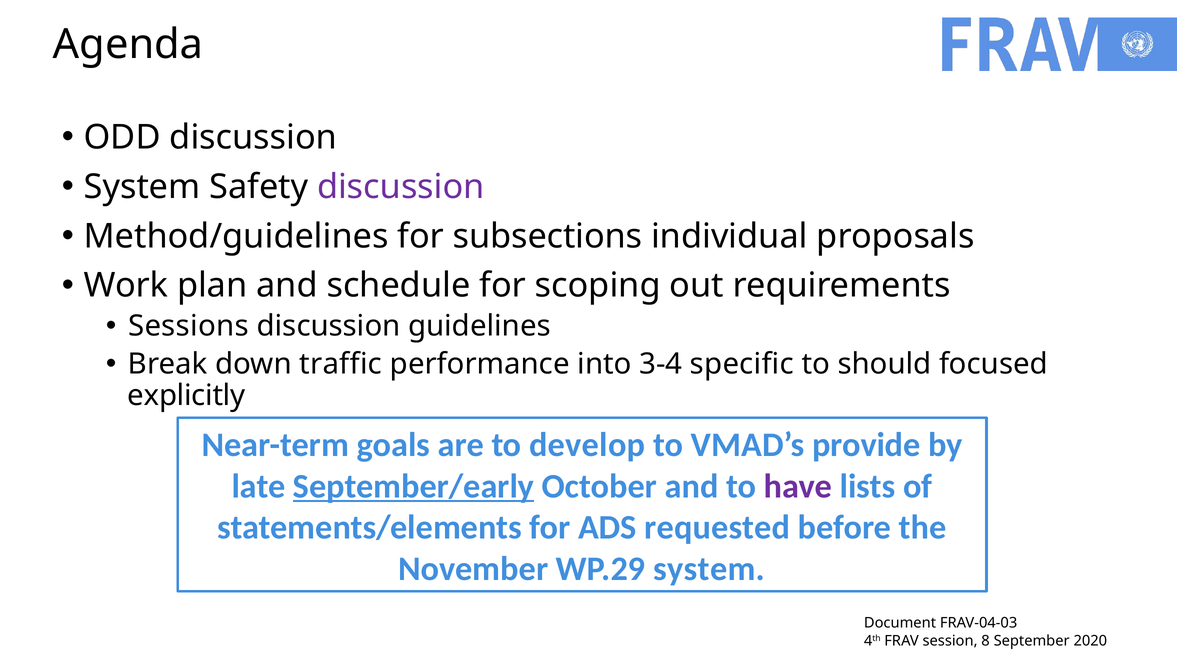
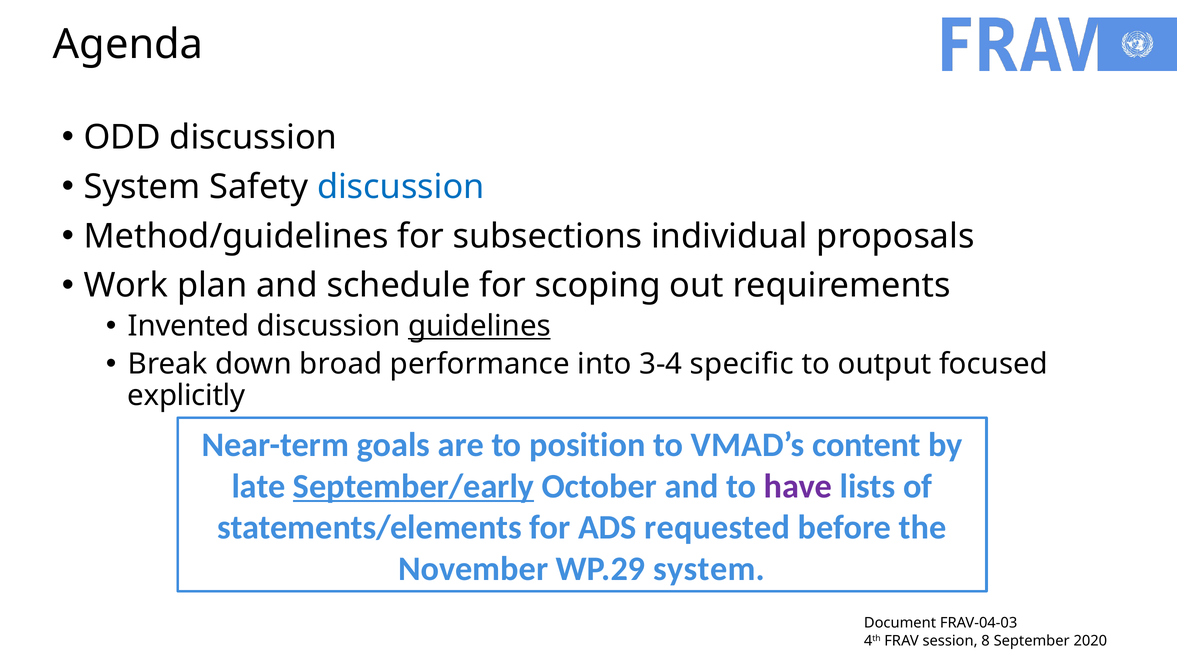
discussion colour: purple -> blue (401, 187)
Sessions: Sessions -> Invented (189, 326)
guidelines underline: none -> present (479, 326)
traffic: traffic -> broad (341, 364)
should: should -> output (885, 364)
develop: develop -> position (587, 445)
provide: provide -> content (866, 445)
